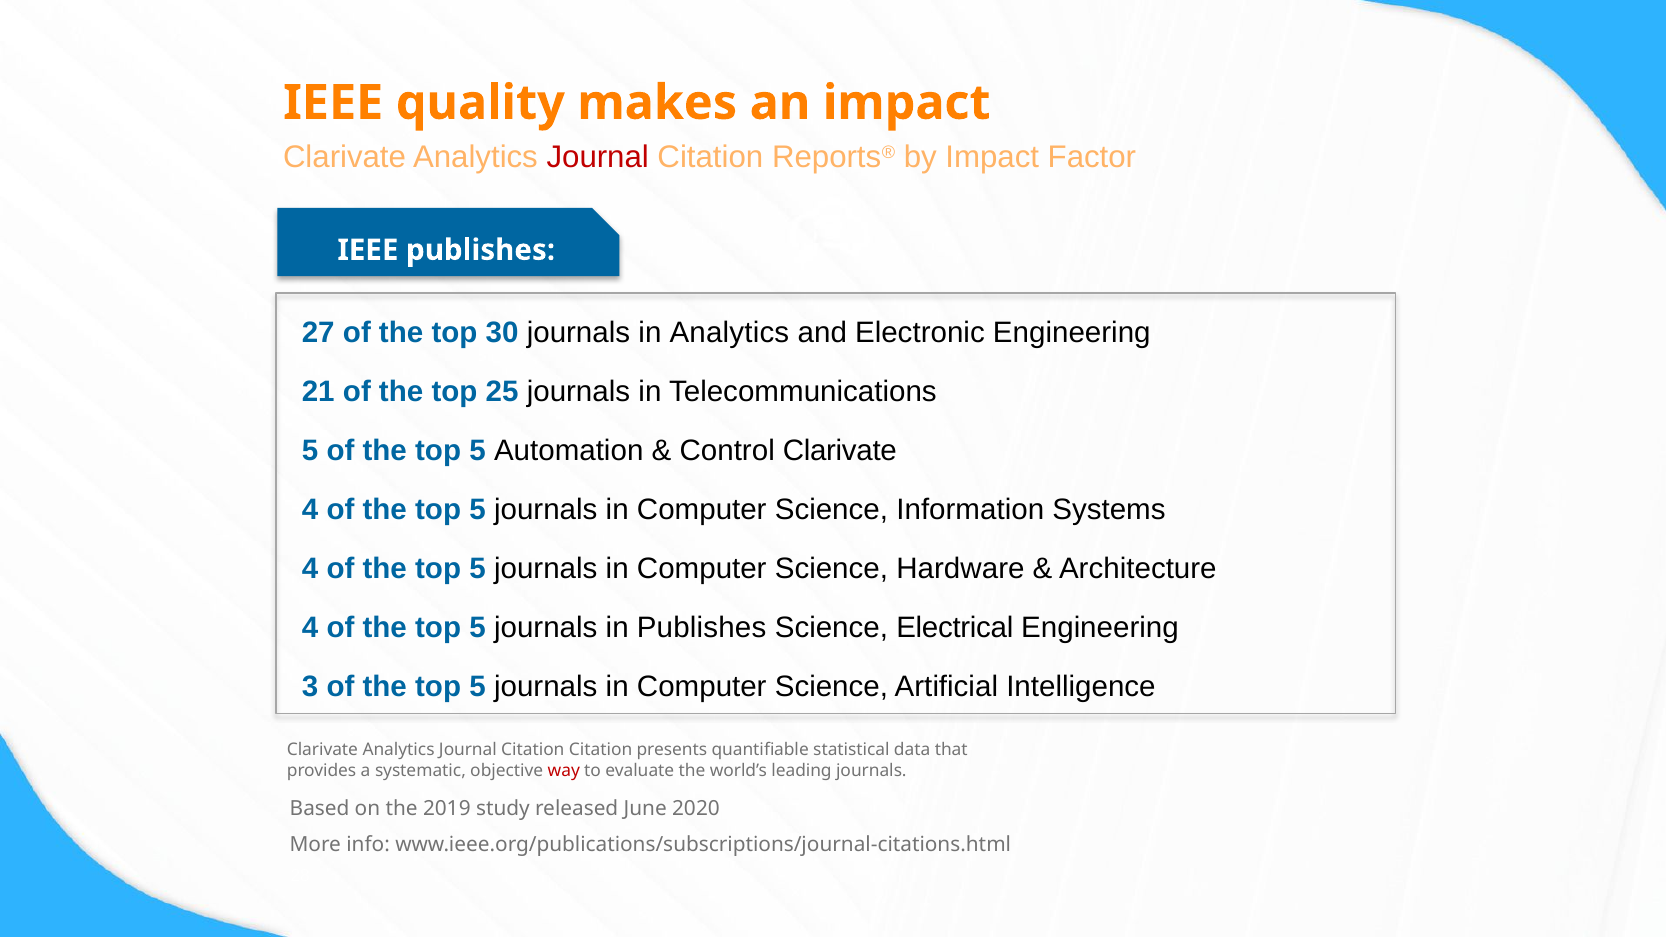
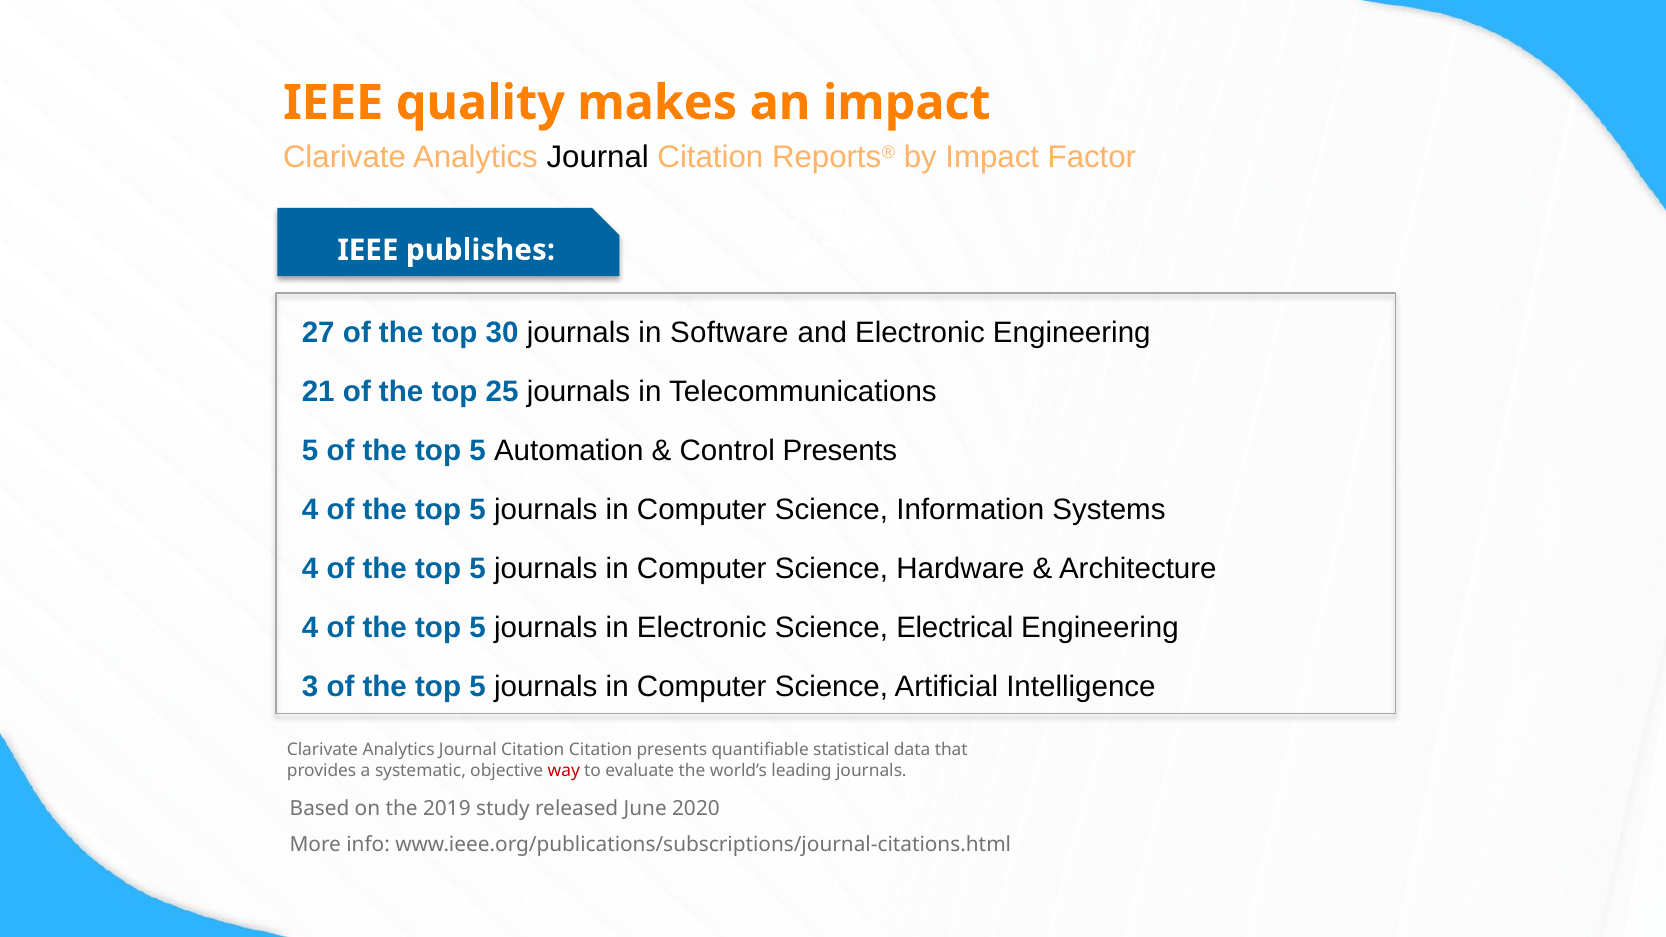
Journal colour: red -> black (598, 157)
in Analytics: Analytics -> Software (729, 332)
Control Clarivate: Clarivate -> Presents (840, 450)
in Publishes: Publishes -> Electronic (702, 627)
